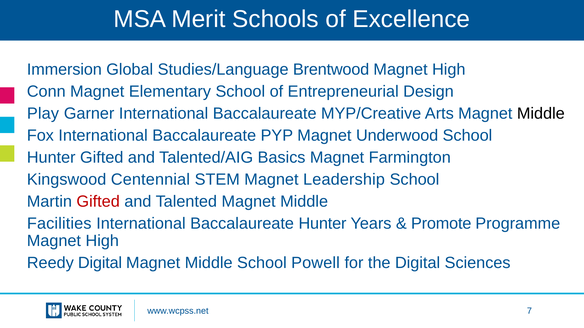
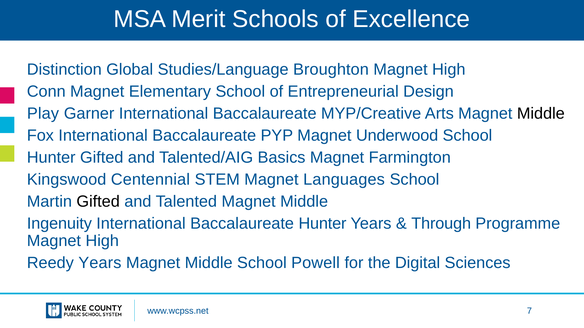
Immersion: Immersion -> Distinction (64, 70)
Brentwood: Brentwood -> Broughton (331, 70)
Leadership: Leadership -> Languages (344, 180)
Gifted colour: red -> black (98, 202)
Facilities: Facilities -> Ingenuity (59, 224)
Promote: Promote -> Through (441, 224)
Reedy Digital: Digital -> Years (100, 263)
